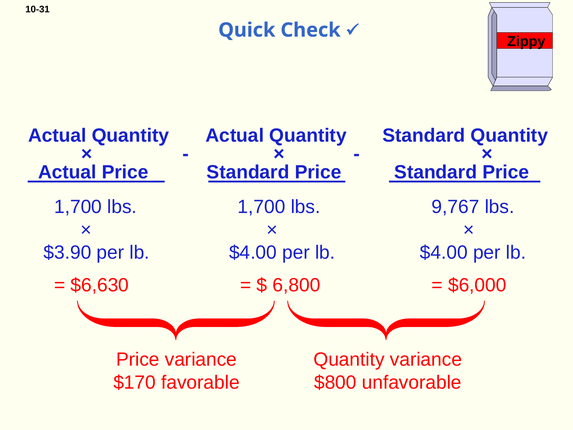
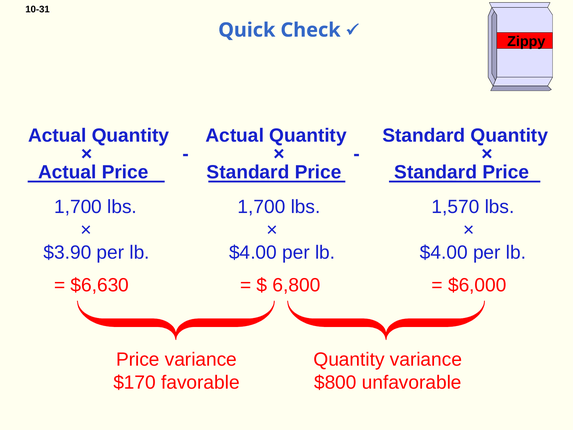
9,767: 9,767 -> 1,570 (456, 207)
